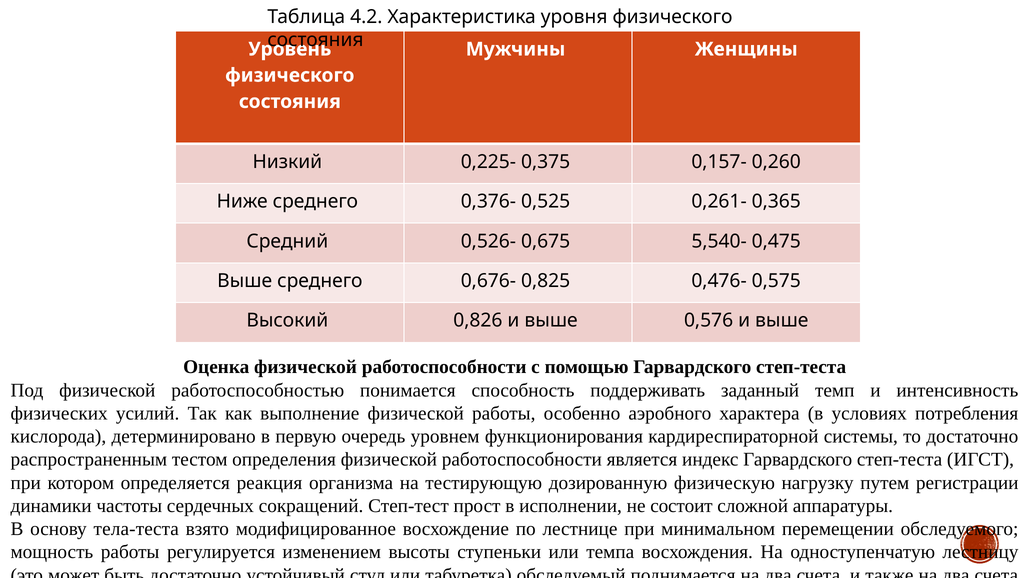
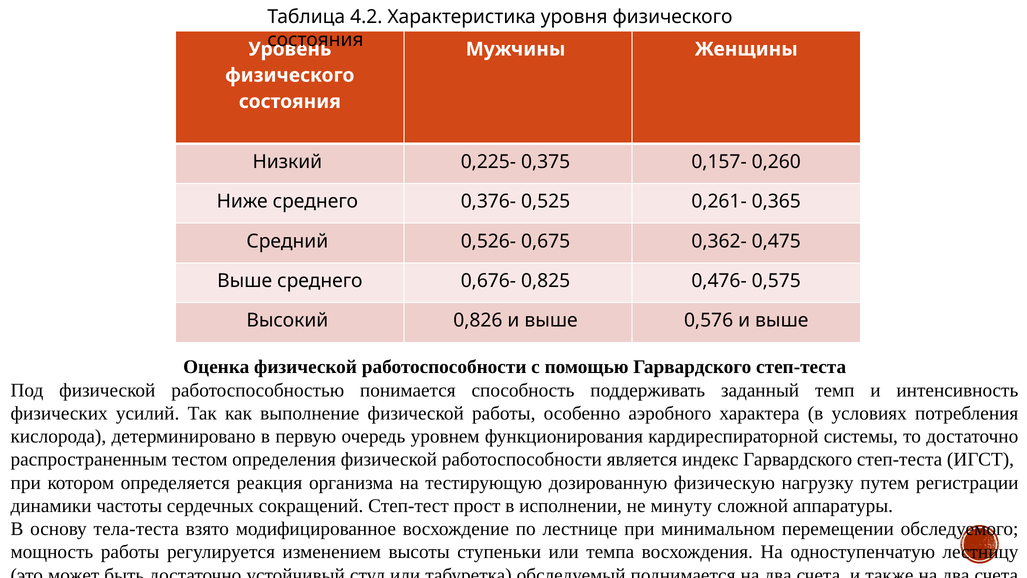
5,540-: 5,540- -> 0,362- (719, 241)
не состоит: состоит -> минуту (681, 506)
